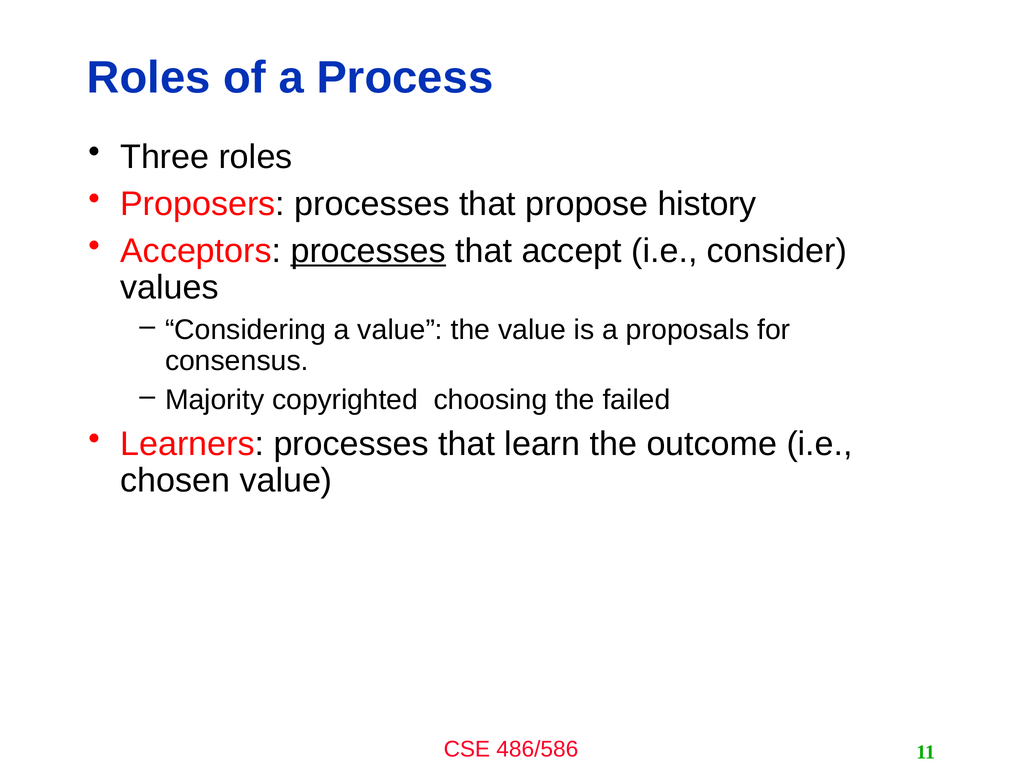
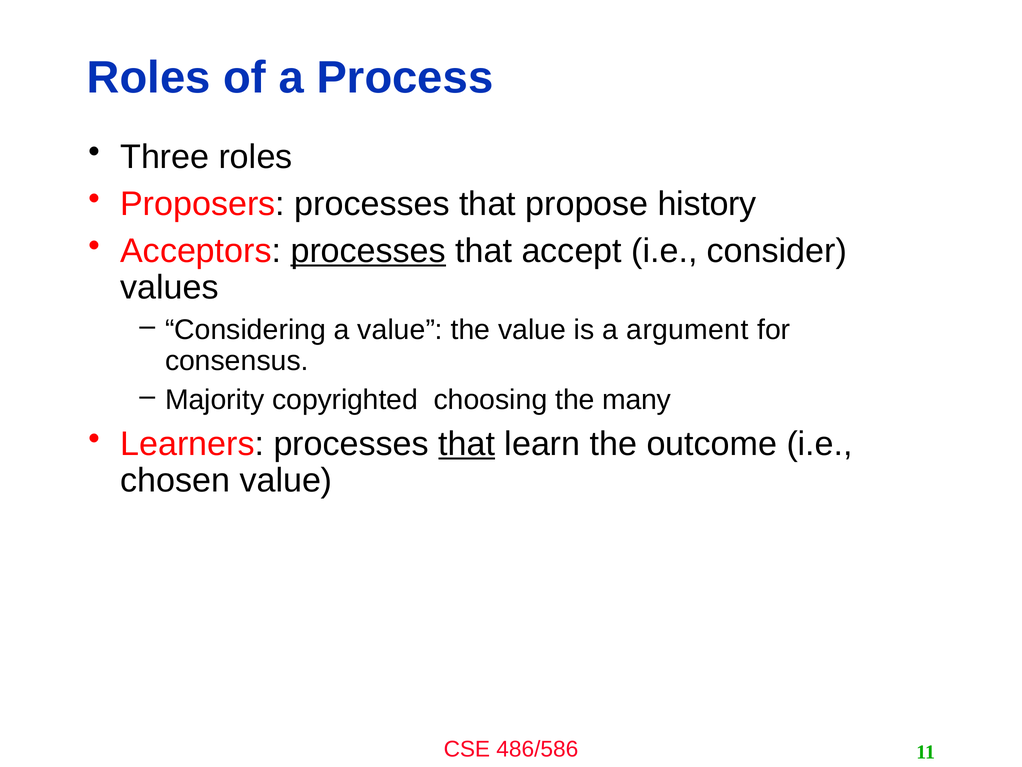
proposals: proposals -> argument (687, 330)
failed: failed -> many (637, 400)
that underline: none -> present (467, 444)
